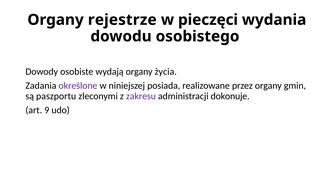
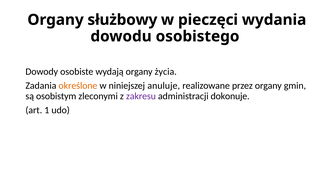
rejestrze: rejestrze -> służbowy (122, 20)
określone colour: purple -> orange (78, 86)
posiada: posiada -> anuluje (164, 86)
paszportu: paszportu -> osobistym (56, 96)
9: 9 -> 1 (47, 110)
